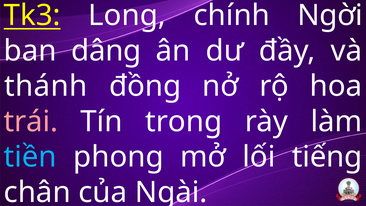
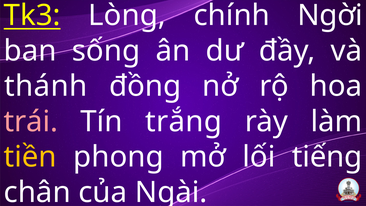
Long: Long -> Lòng (127, 15)
dâng: dâng -> sống (106, 51)
trong: trong -> trắng (184, 122)
tiền colour: light blue -> yellow (30, 157)
